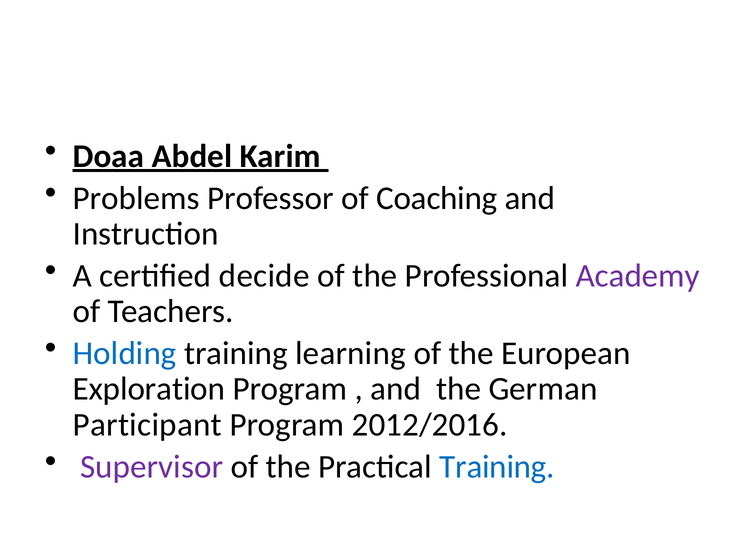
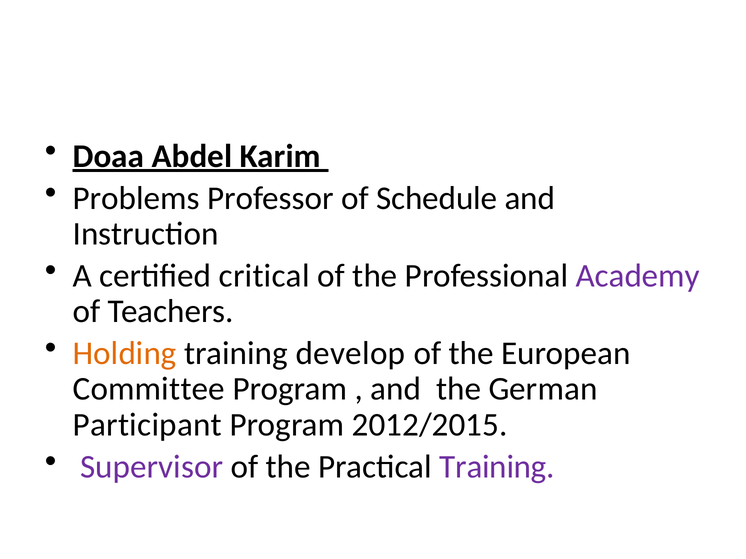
Coaching: Coaching -> Schedule (437, 198)
decide: decide -> critical (264, 276)
Holding colour: blue -> orange (125, 354)
learning: learning -> develop (350, 354)
Exploration: Exploration -> Committee (149, 389)
2012/2016: 2012/2016 -> 2012/2015 (430, 425)
Training colour: blue -> purple (497, 467)
